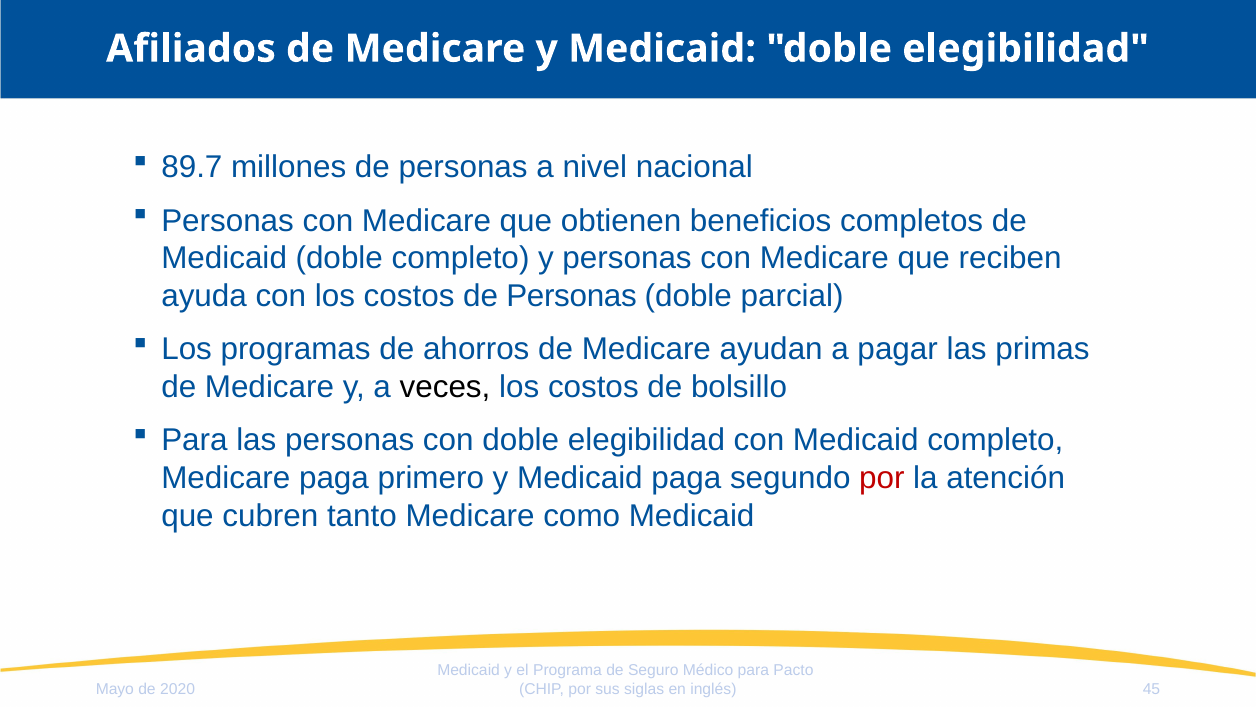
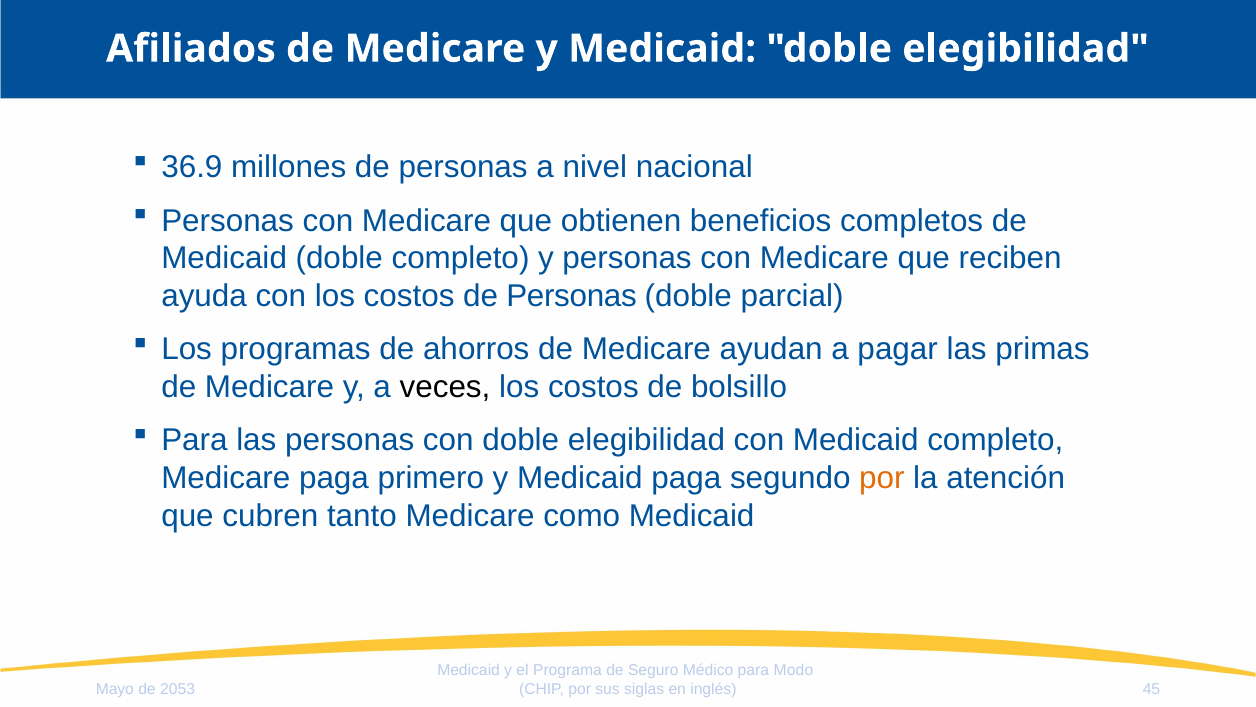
89.7: 89.7 -> 36.9 (192, 167)
por colour: red -> orange (882, 478)
Pacto: Pacto -> Modo (793, 670)
2020: 2020 -> 2053 (178, 689)
